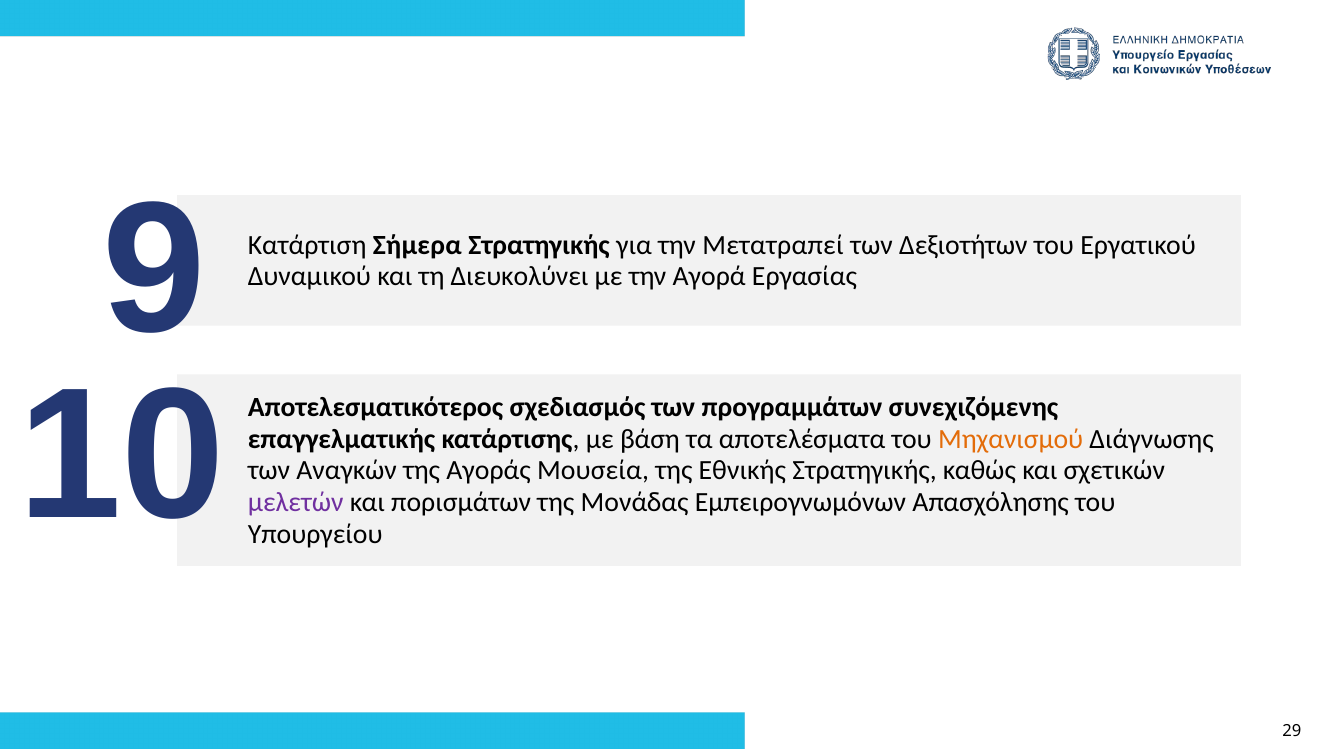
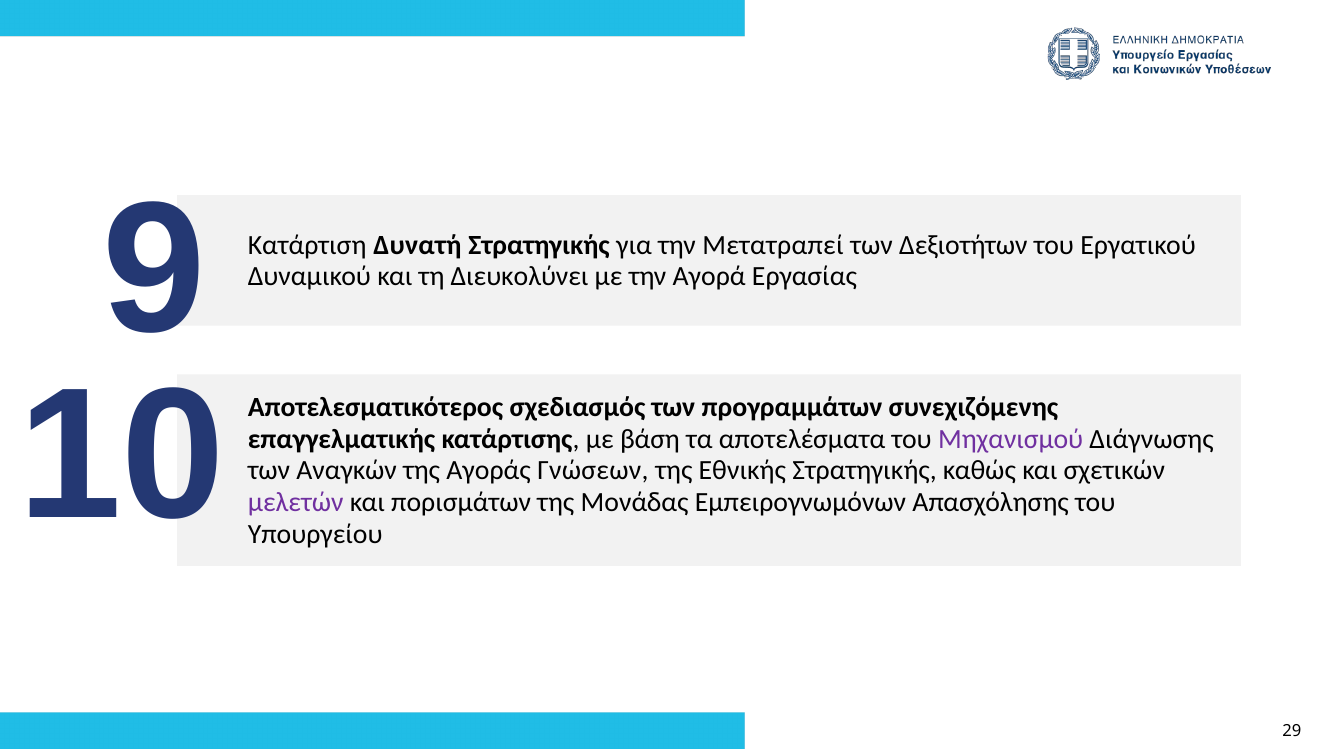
Σήμερα: Σήμερα -> Δυνατή (417, 245)
Μηχανισμού colour: orange -> purple (1011, 439)
Μουσεία: Μουσεία -> Γνώσεων (593, 471)
